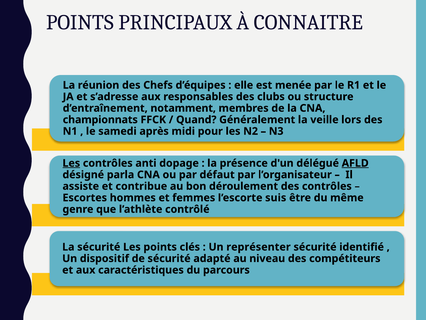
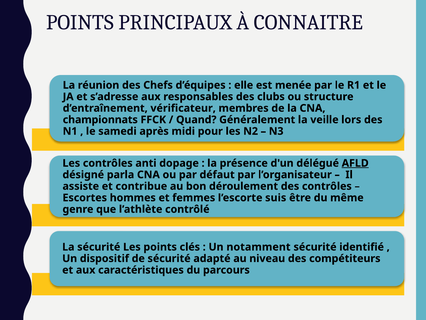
notamment: notamment -> vérificateur (183, 108)
Les underline: present -> none (71, 163)
représenter: représenter -> notamment (258, 247)
